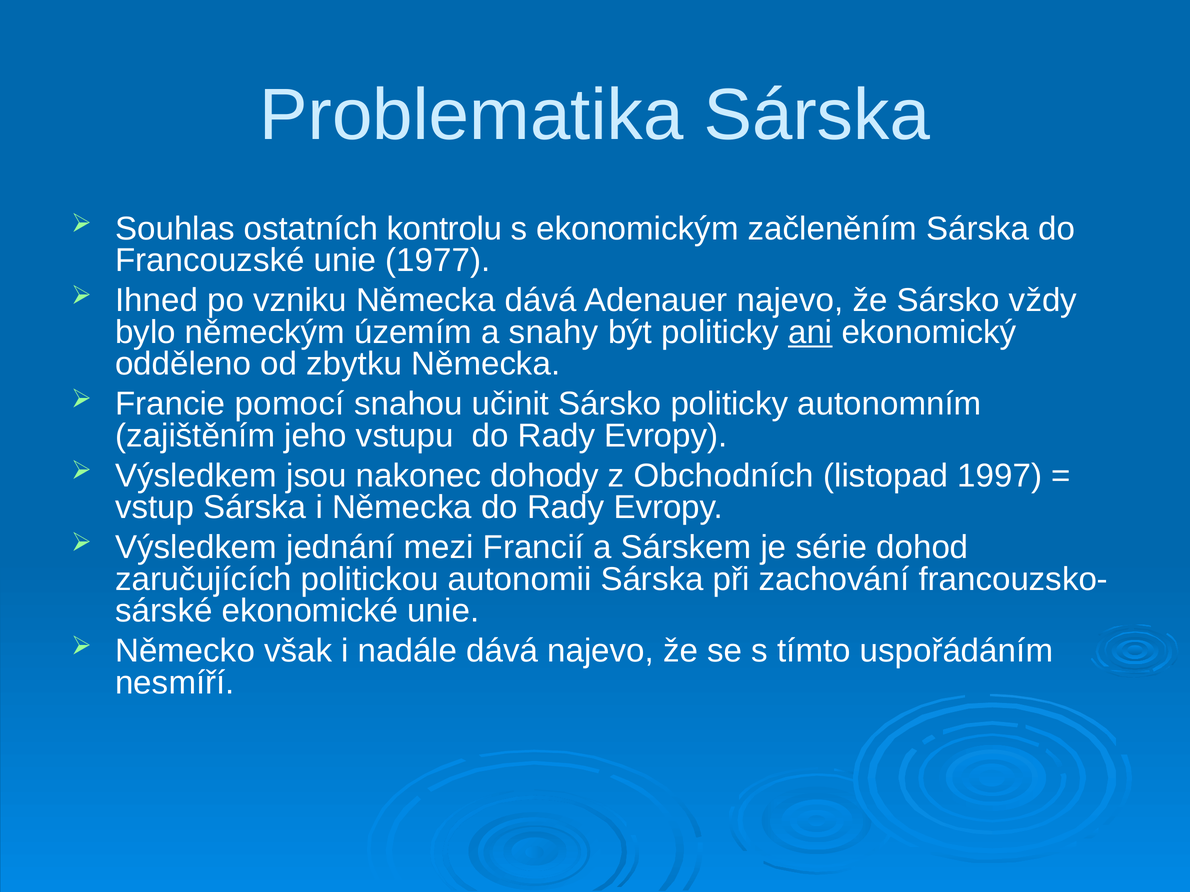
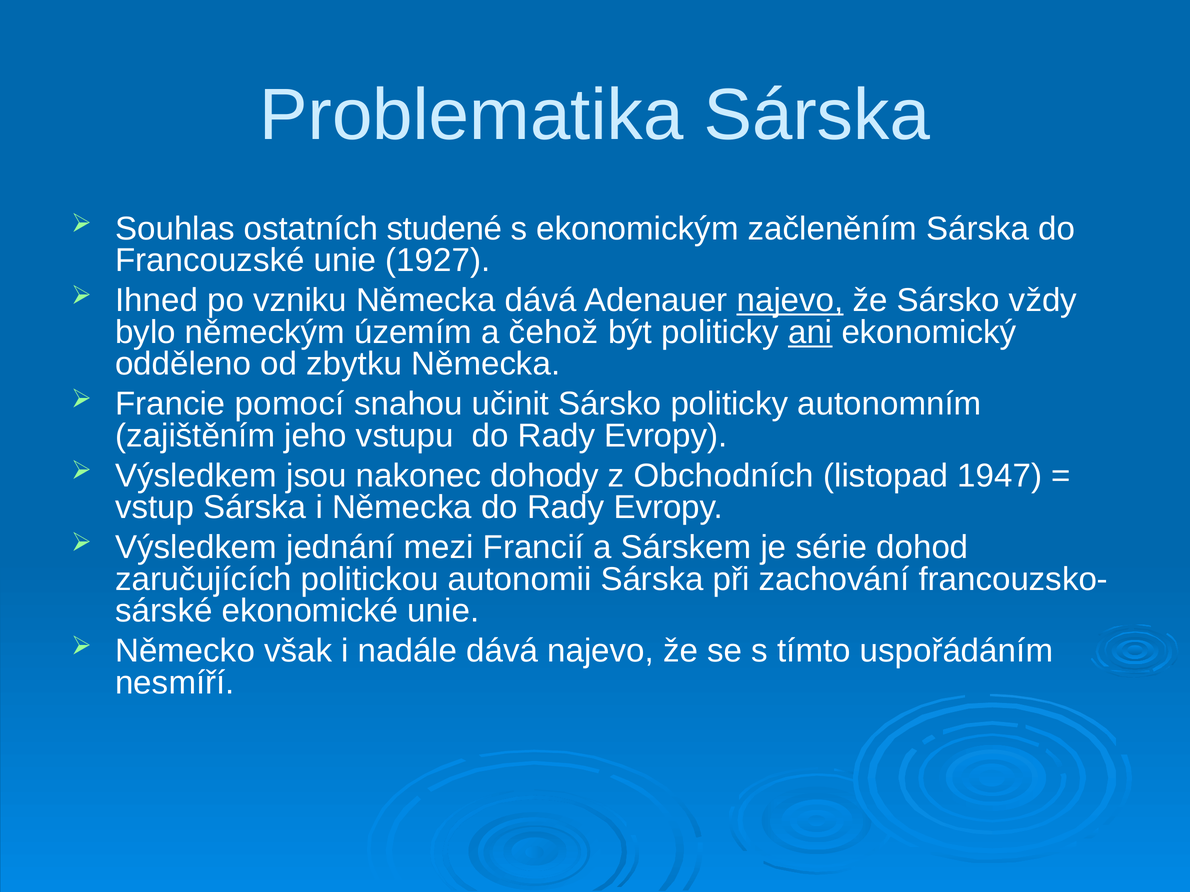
kontrolu: kontrolu -> studené (444, 229)
1977: 1977 -> 1927 (438, 261)
najevo underline: none -> present (790, 301)
snahy: snahy -> čehož (554, 332)
1997: 1997 -> 1947 (1000, 476)
